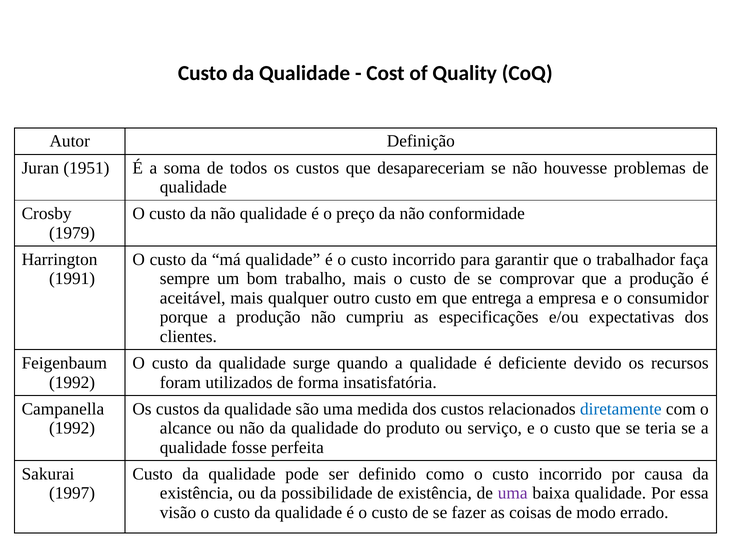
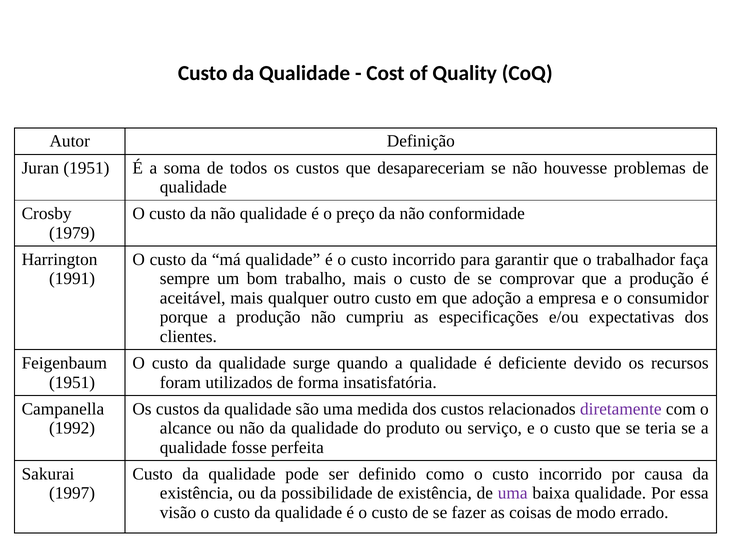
entrega: entrega -> adoção (497, 298)
1992: 1992 -> 1951 (72, 383)
diretamente colour: blue -> purple (621, 409)
